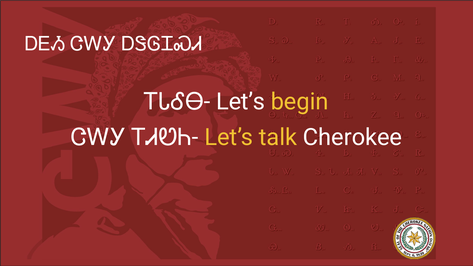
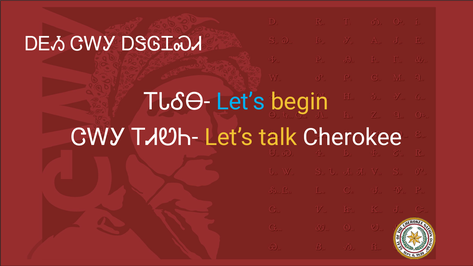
Let’s colour: white -> light blue (241, 102)
